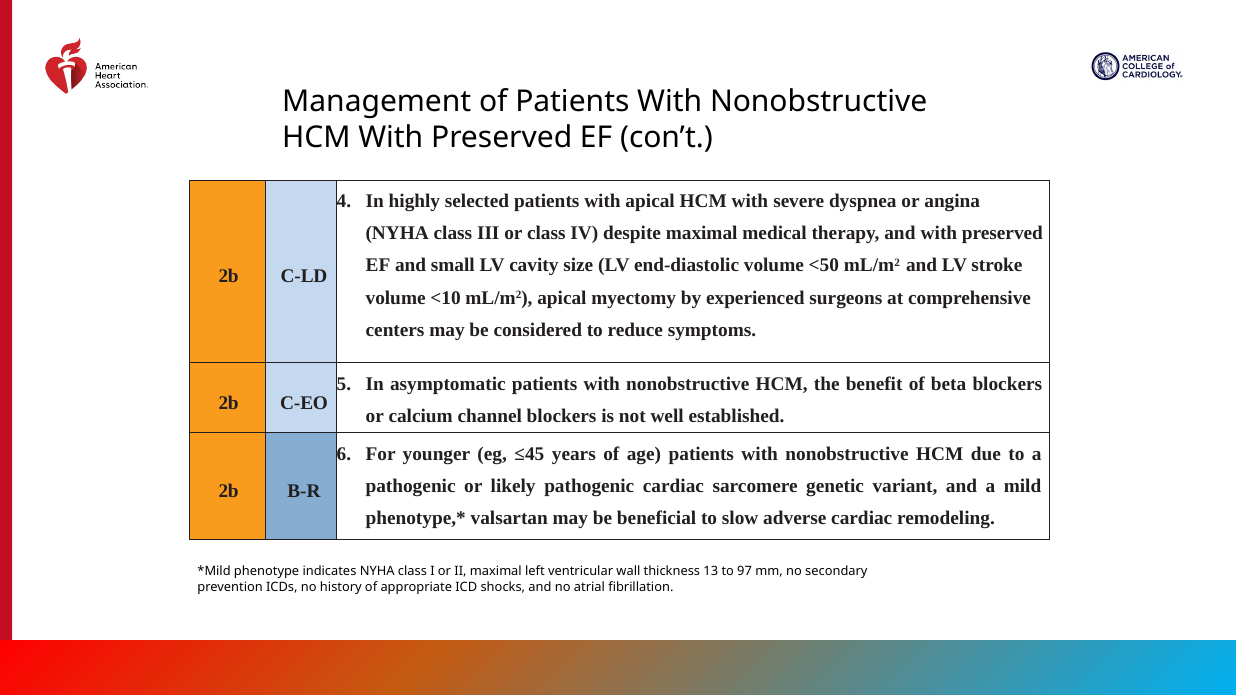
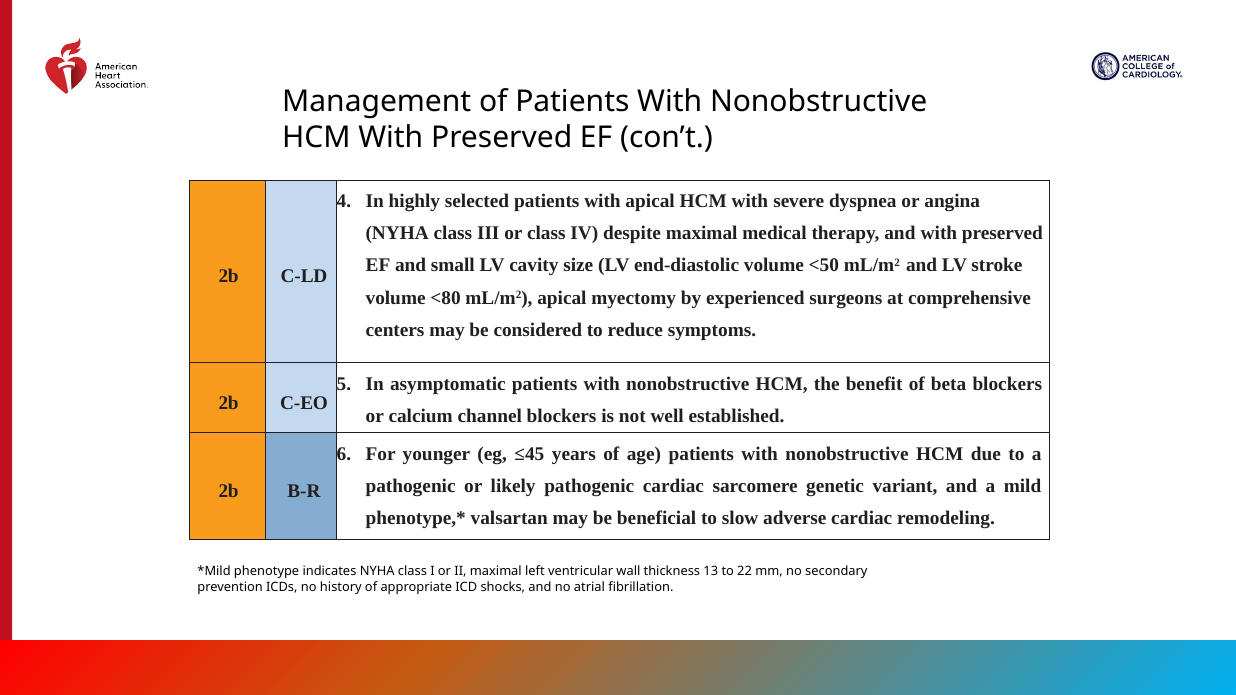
<10: <10 -> <80 (446, 298)
97: 97 -> 22 (745, 572)
